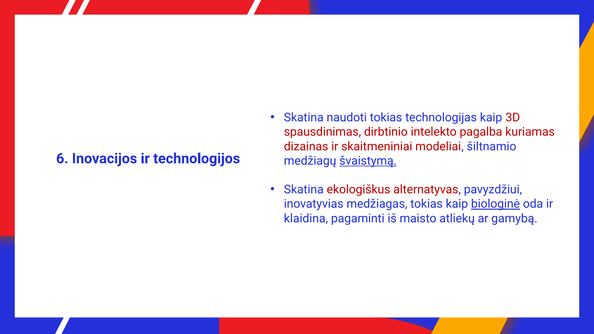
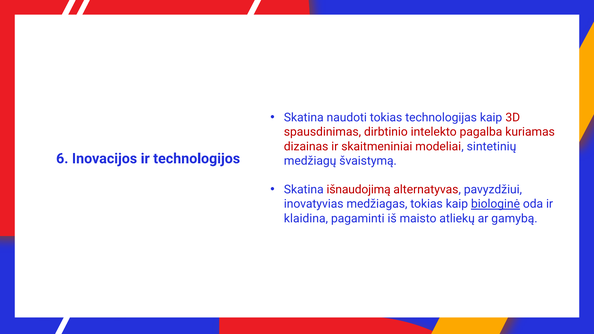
šiltnamio: šiltnamio -> sintetinių (492, 146)
švaistymą underline: present -> none (368, 161)
ekologiškus: ekologiškus -> išnaudojimą (359, 190)
